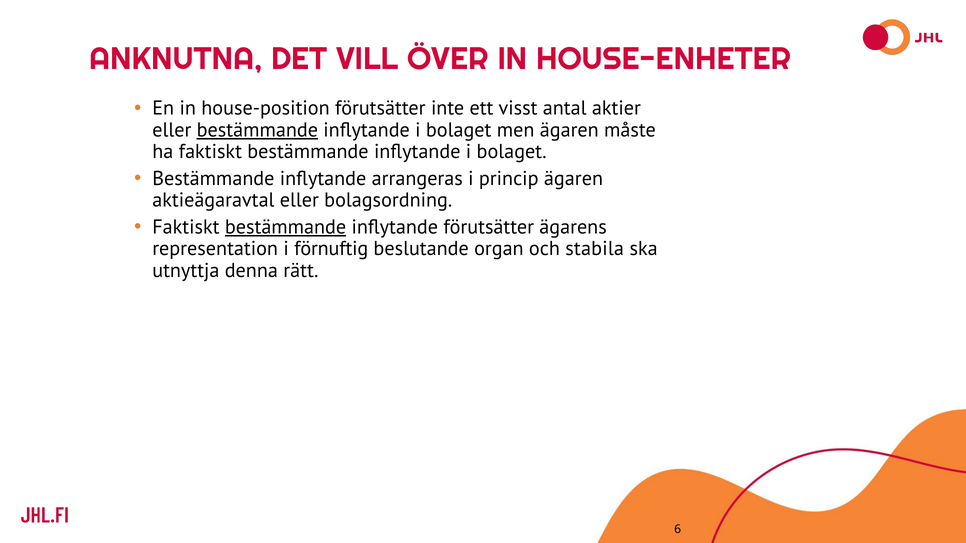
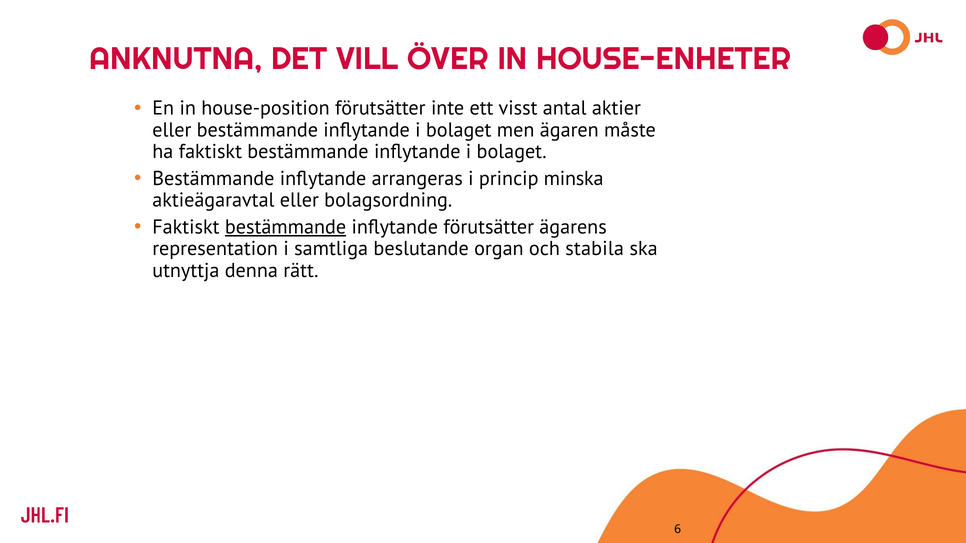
bestämmande underline: present -> none (257, 130)
princip ägaren: ägaren -> minska (574, 179)
förnuftig: förnuftig -> samtliga (331, 249)
